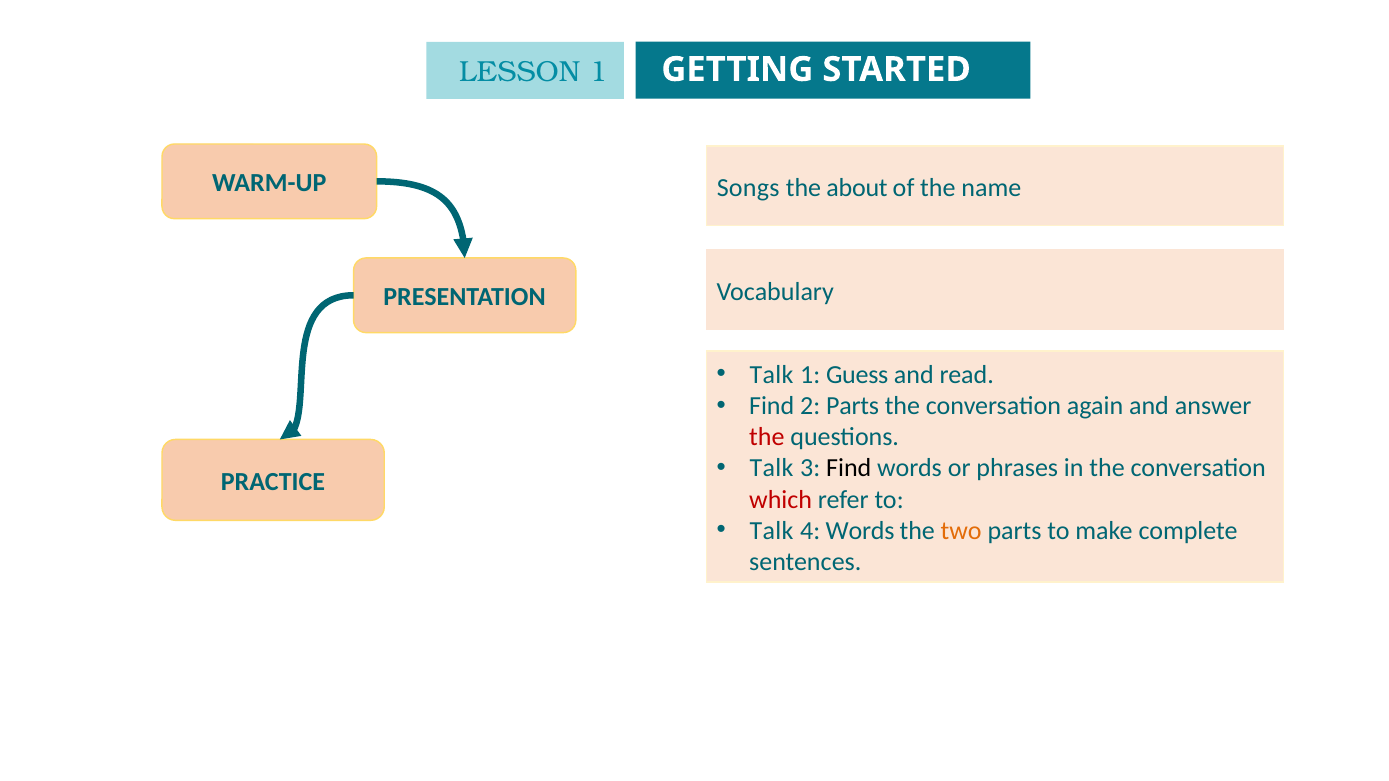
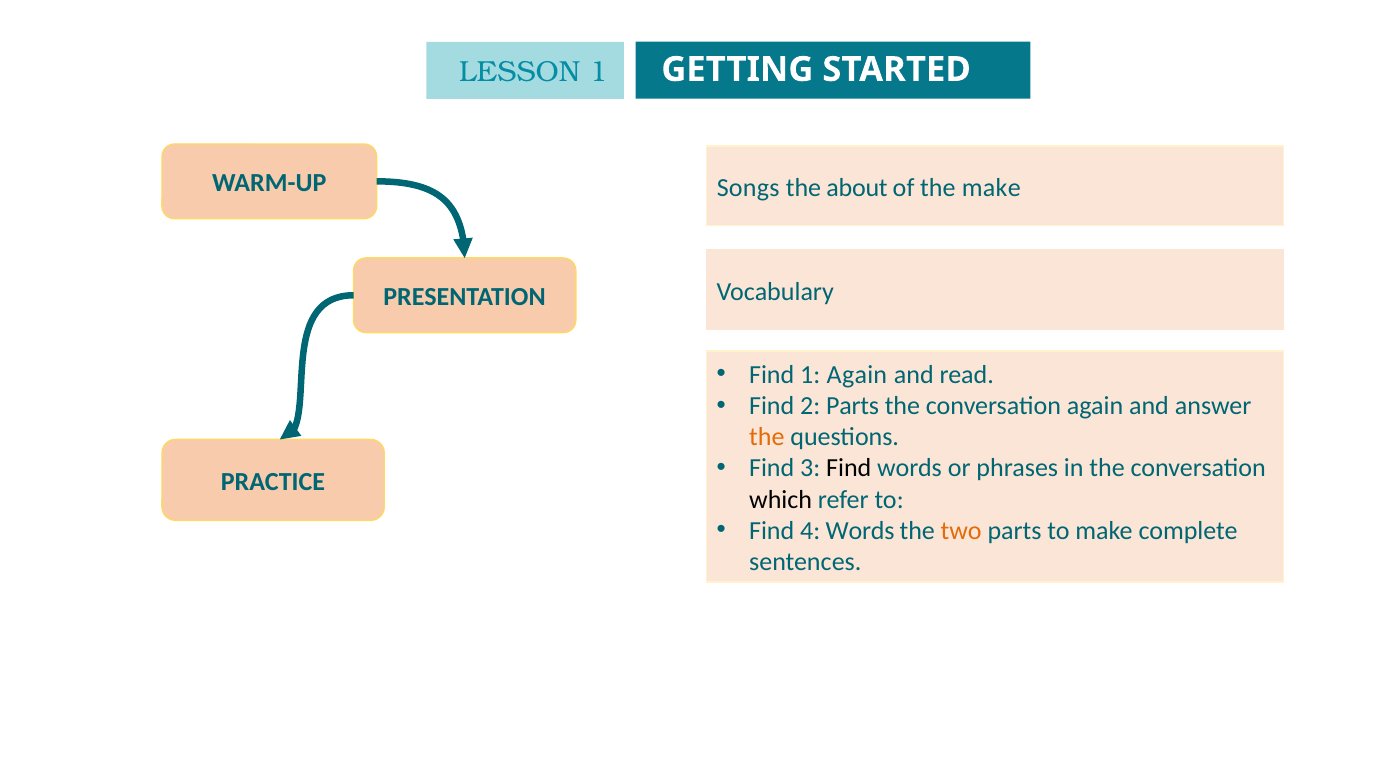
the name: name -> make (991, 188)
Talk: Talk -> Find (772, 375)
1 Guess: Guess -> Again (857, 375)
the colour: red -> orange (767, 437)
Talk: Talk -> Find (772, 468)
which colour: red -> black (781, 500)
Talk: Talk -> Find (772, 531)
